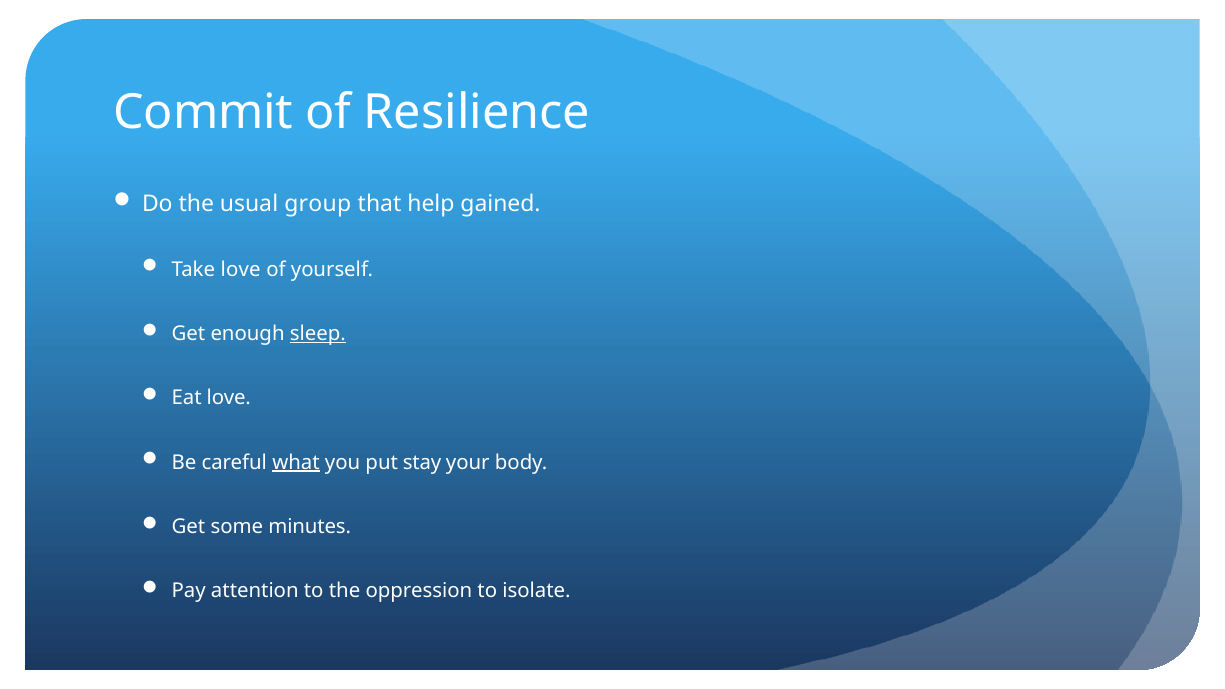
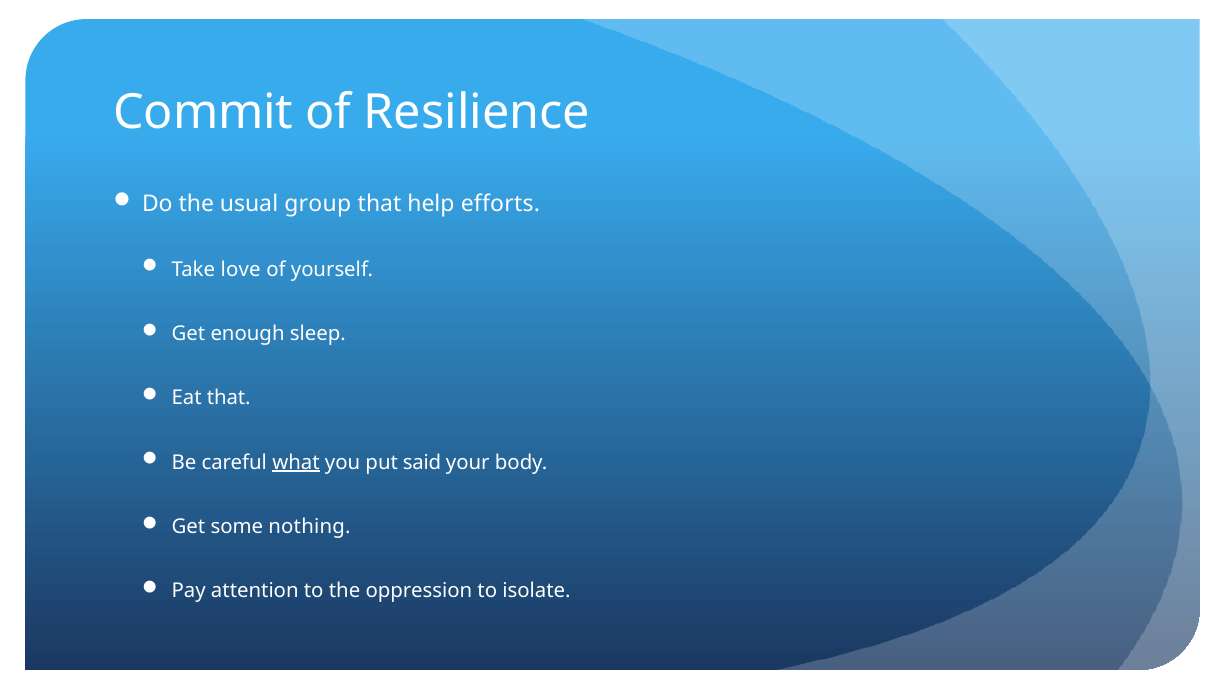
gained: gained -> efforts (500, 204)
sleep underline: present -> none (318, 334)
Eat love: love -> that (229, 398)
stay: stay -> said (422, 462)
minutes: minutes -> nothing (310, 527)
